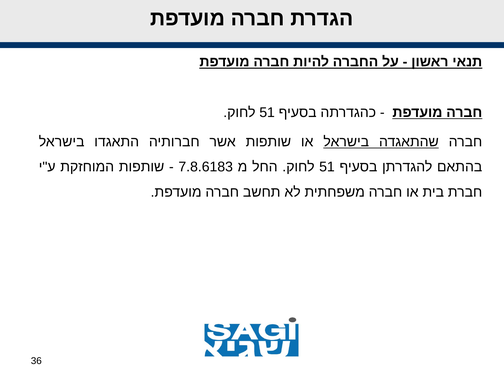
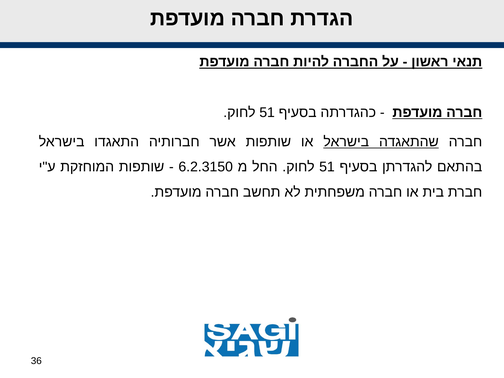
7.8.6183: 7.8.6183 -> 6.2.3150 (206, 167)
